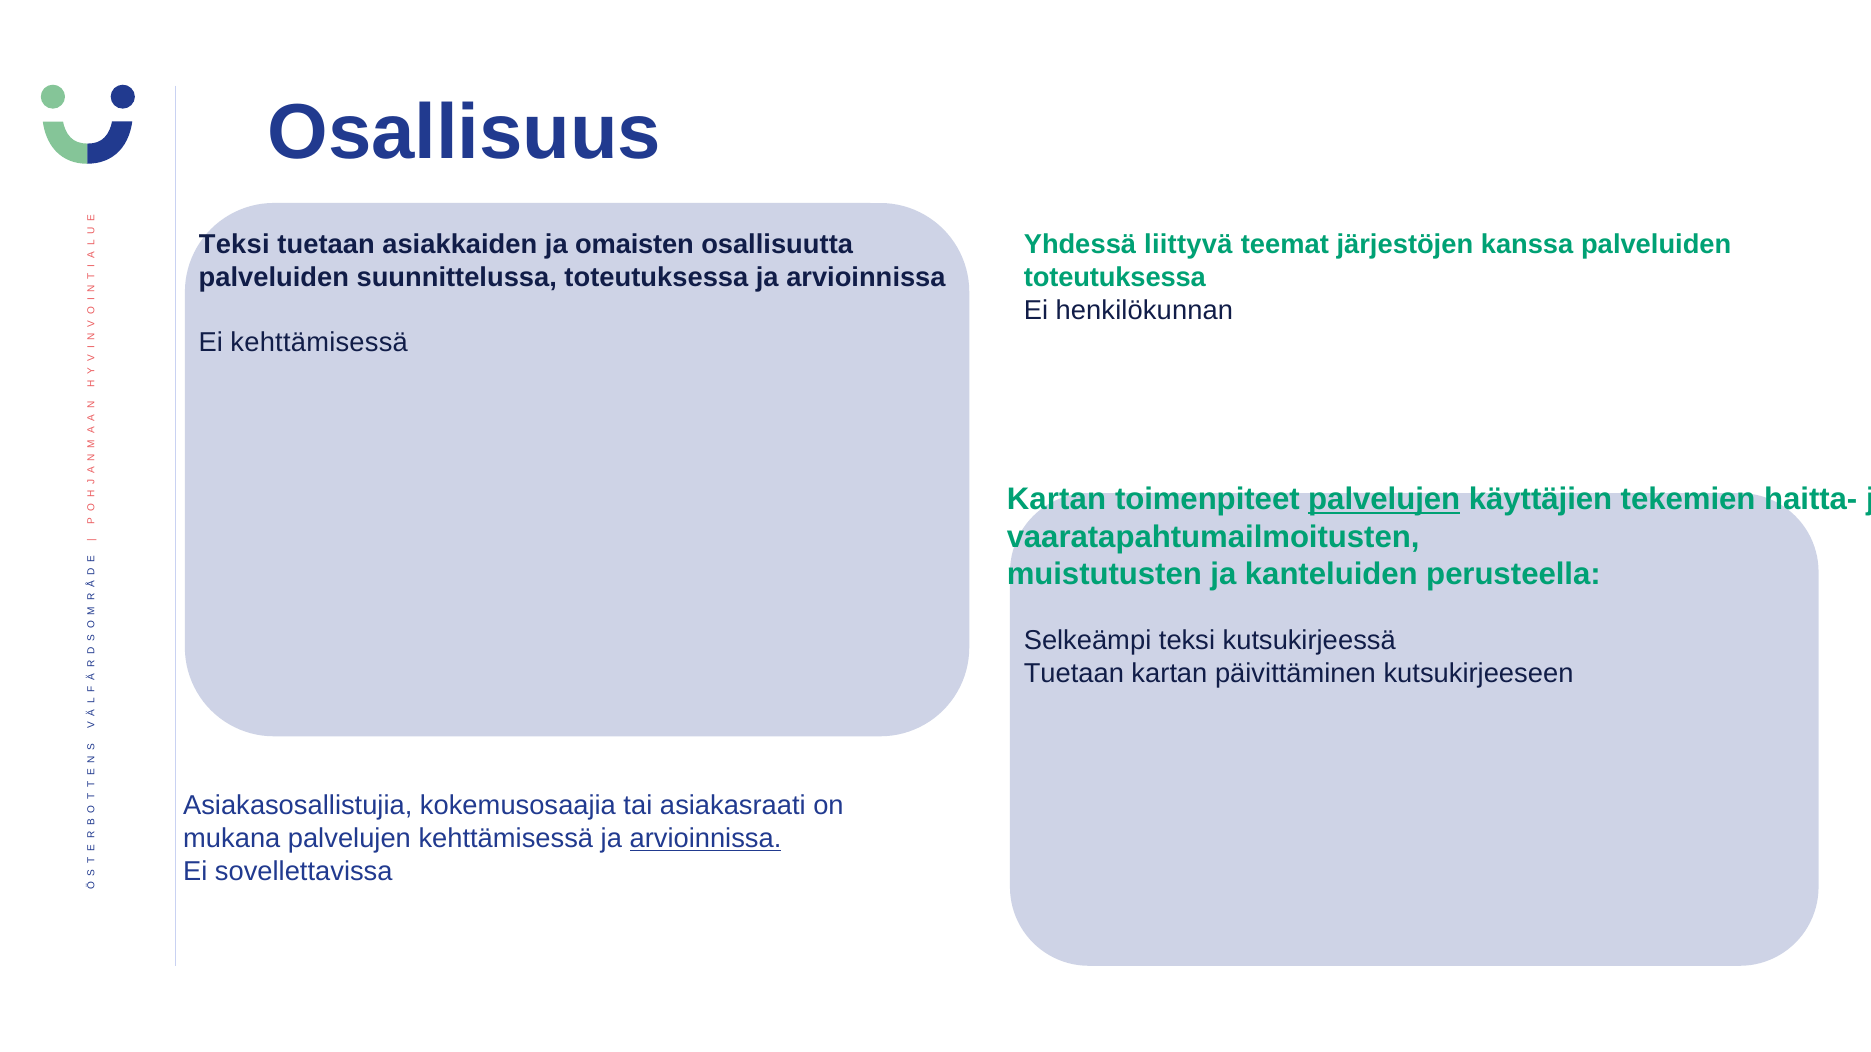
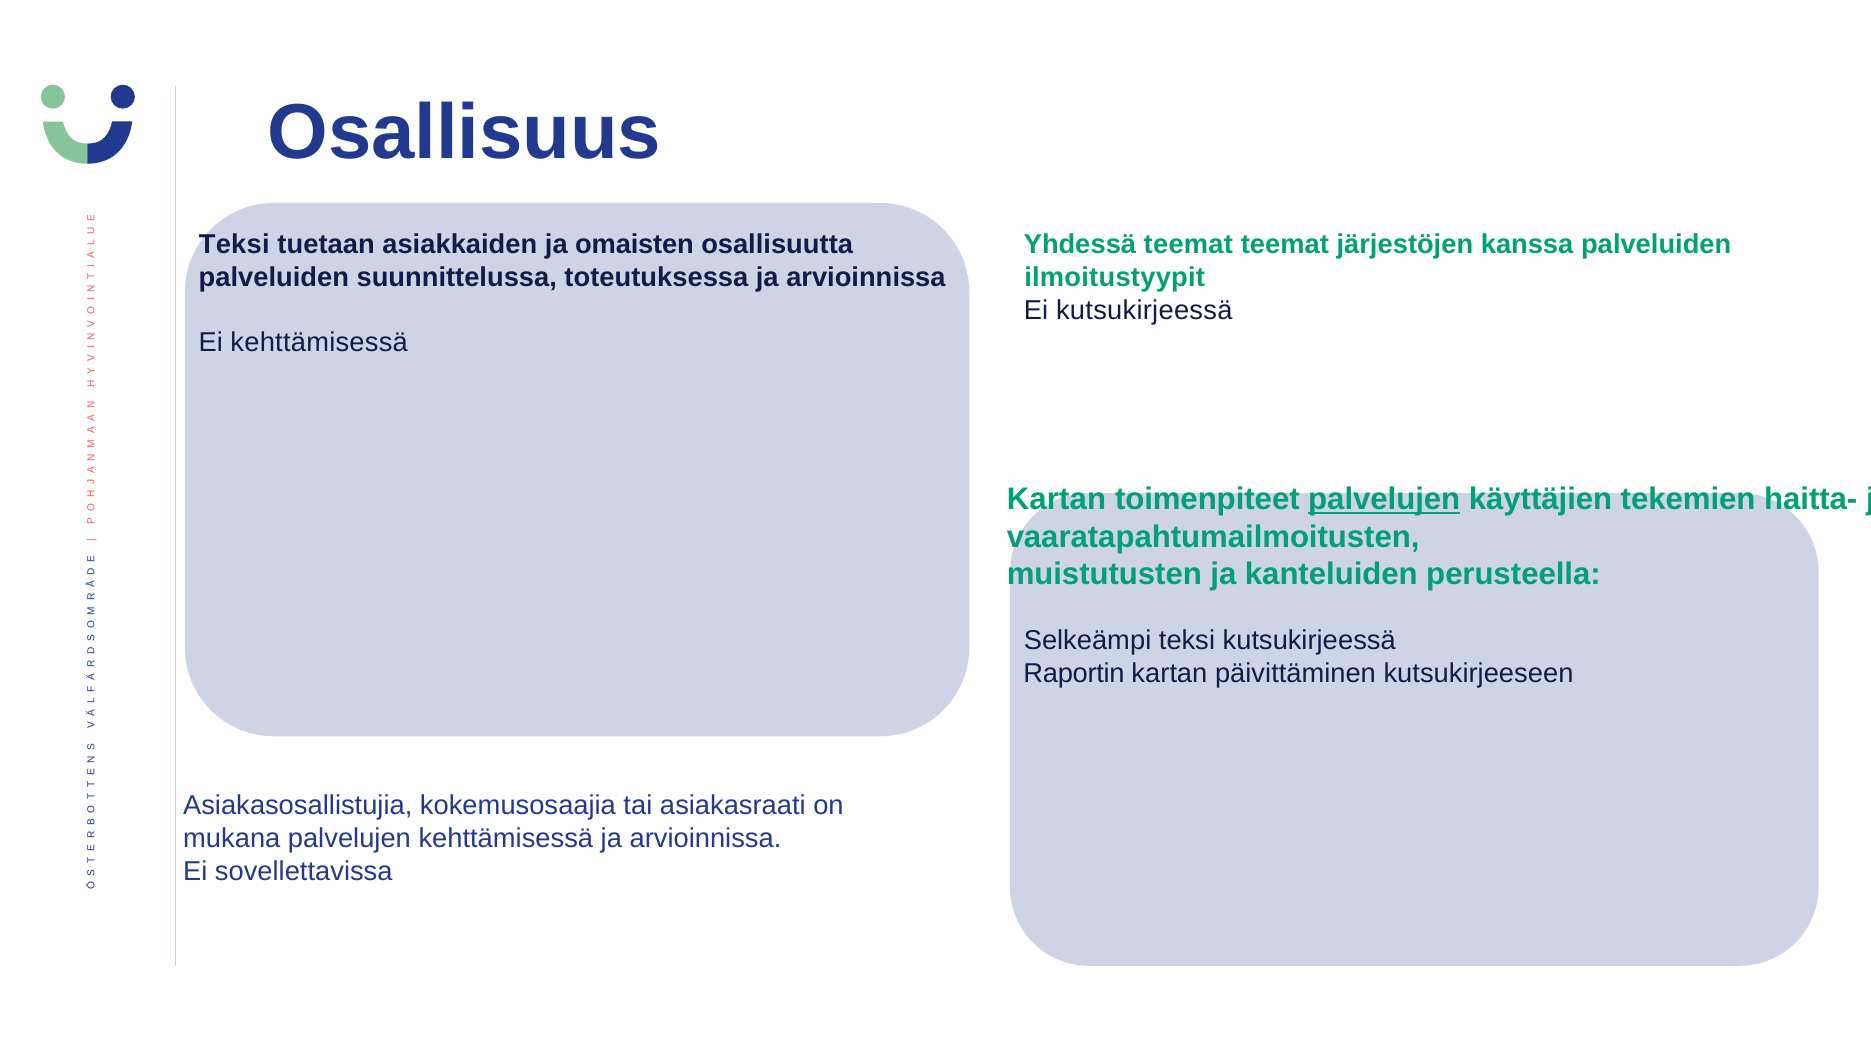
Yhdessä liittyvä: liittyvä -> teemat (1188, 245)
toteutuksessa: toteutuksessa -> ilmoitustyypit (1115, 278)
Ei henkilökunnan: henkilökunnan -> kutsukirjeessä (1144, 310)
Tuetaan: Tuetaan -> Raportin (1074, 674)
arvioinnissa underline: present -> none (706, 839)
